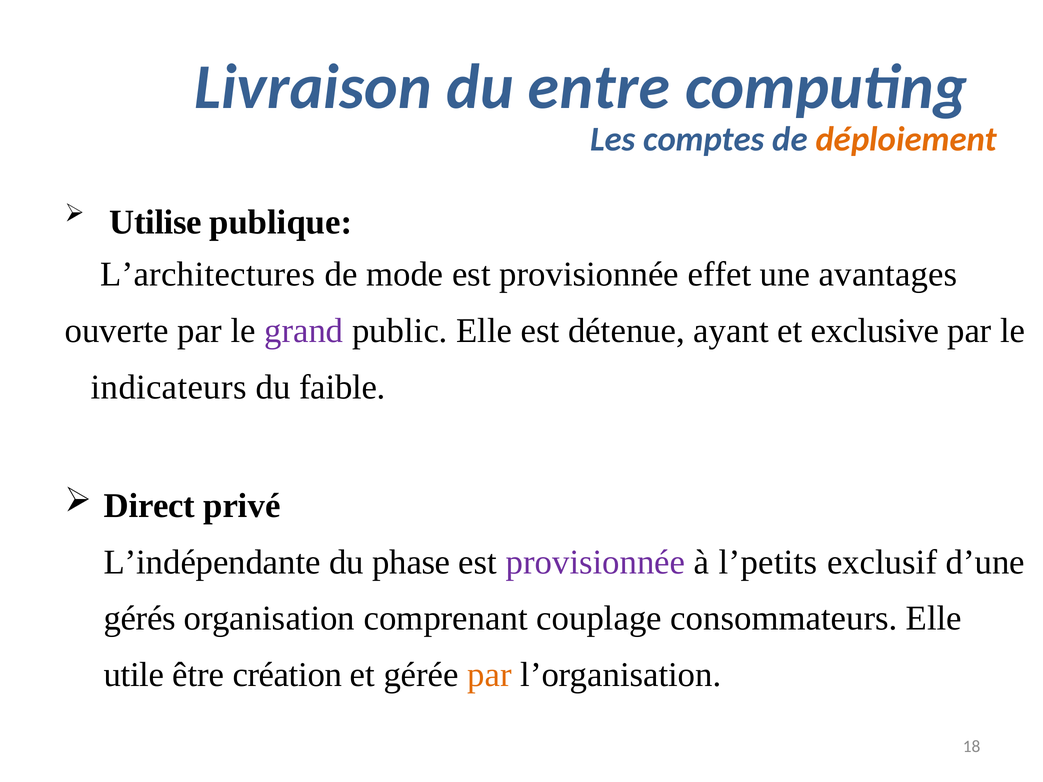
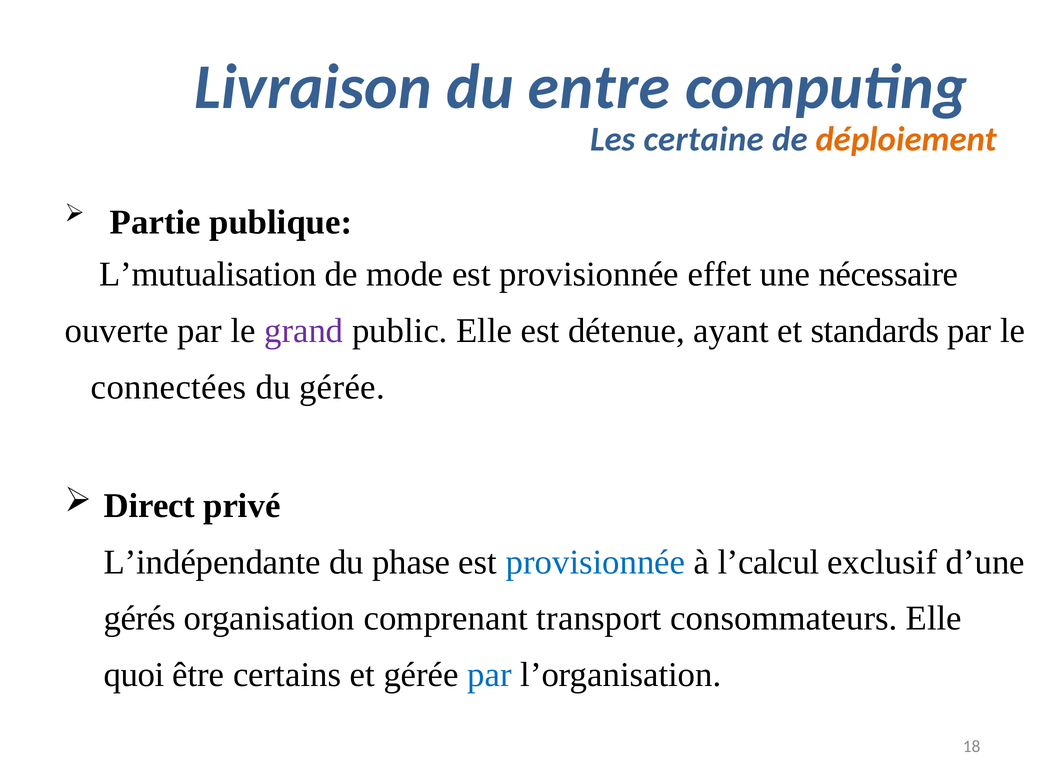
comptes: comptes -> certaine (704, 139)
Utilise: Utilise -> Partie (155, 222)
L’architectures: L’architectures -> L’mutualisation (208, 275)
avantages: avantages -> nécessaire (888, 275)
exclusive: exclusive -> standards (875, 331)
indicateurs: indicateurs -> connectées (169, 387)
du faible: faible -> gérée (342, 387)
provisionnée colour: purple -> blue (596, 562)
l’petits: l’petits -> l’calcul (768, 562)
couplage: couplage -> transport (599, 619)
utile: utile -> quoi (134, 675)
création: création -> certains (287, 675)
par colour: orange -> blue (490, 675)
